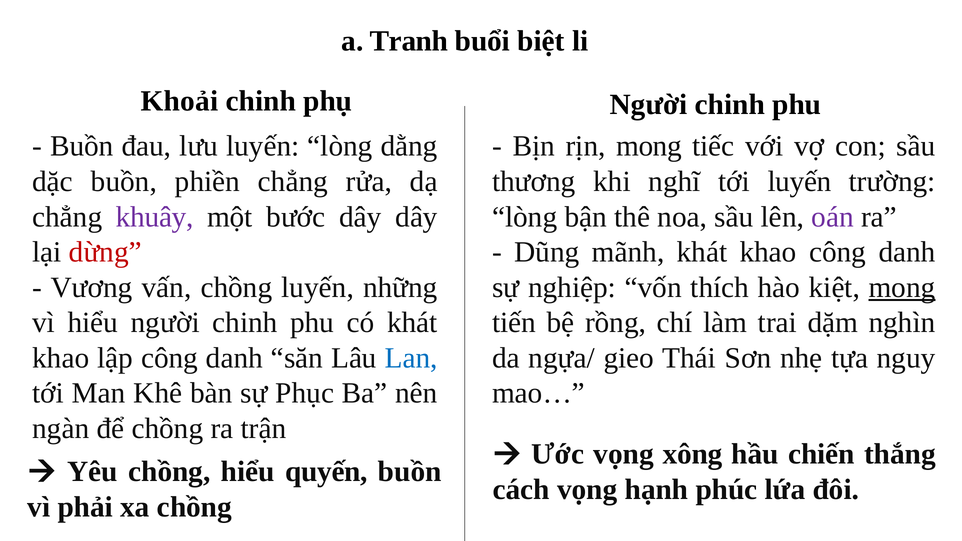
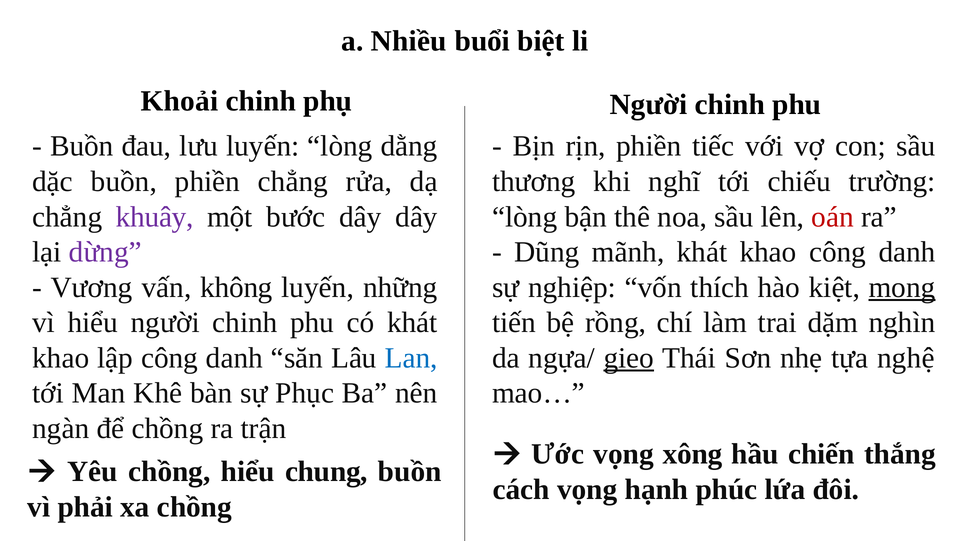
Tranh: Tranh -> Nhiều (409, 41)
rịn mong: mong -> phiền (649, 146)
tới luyến: luyến -> chiếu (799, 182)
oán colour: purple -> red (833, 217)
dừng colour: red -> purple (105, 252)
vấn chồng: chồng -> không (236, 287)
gieo underline: none -> present (629, 358)
nguy: nguy -> nghệ (906, 358)
quyến: quyến -> chung (327, 472)
